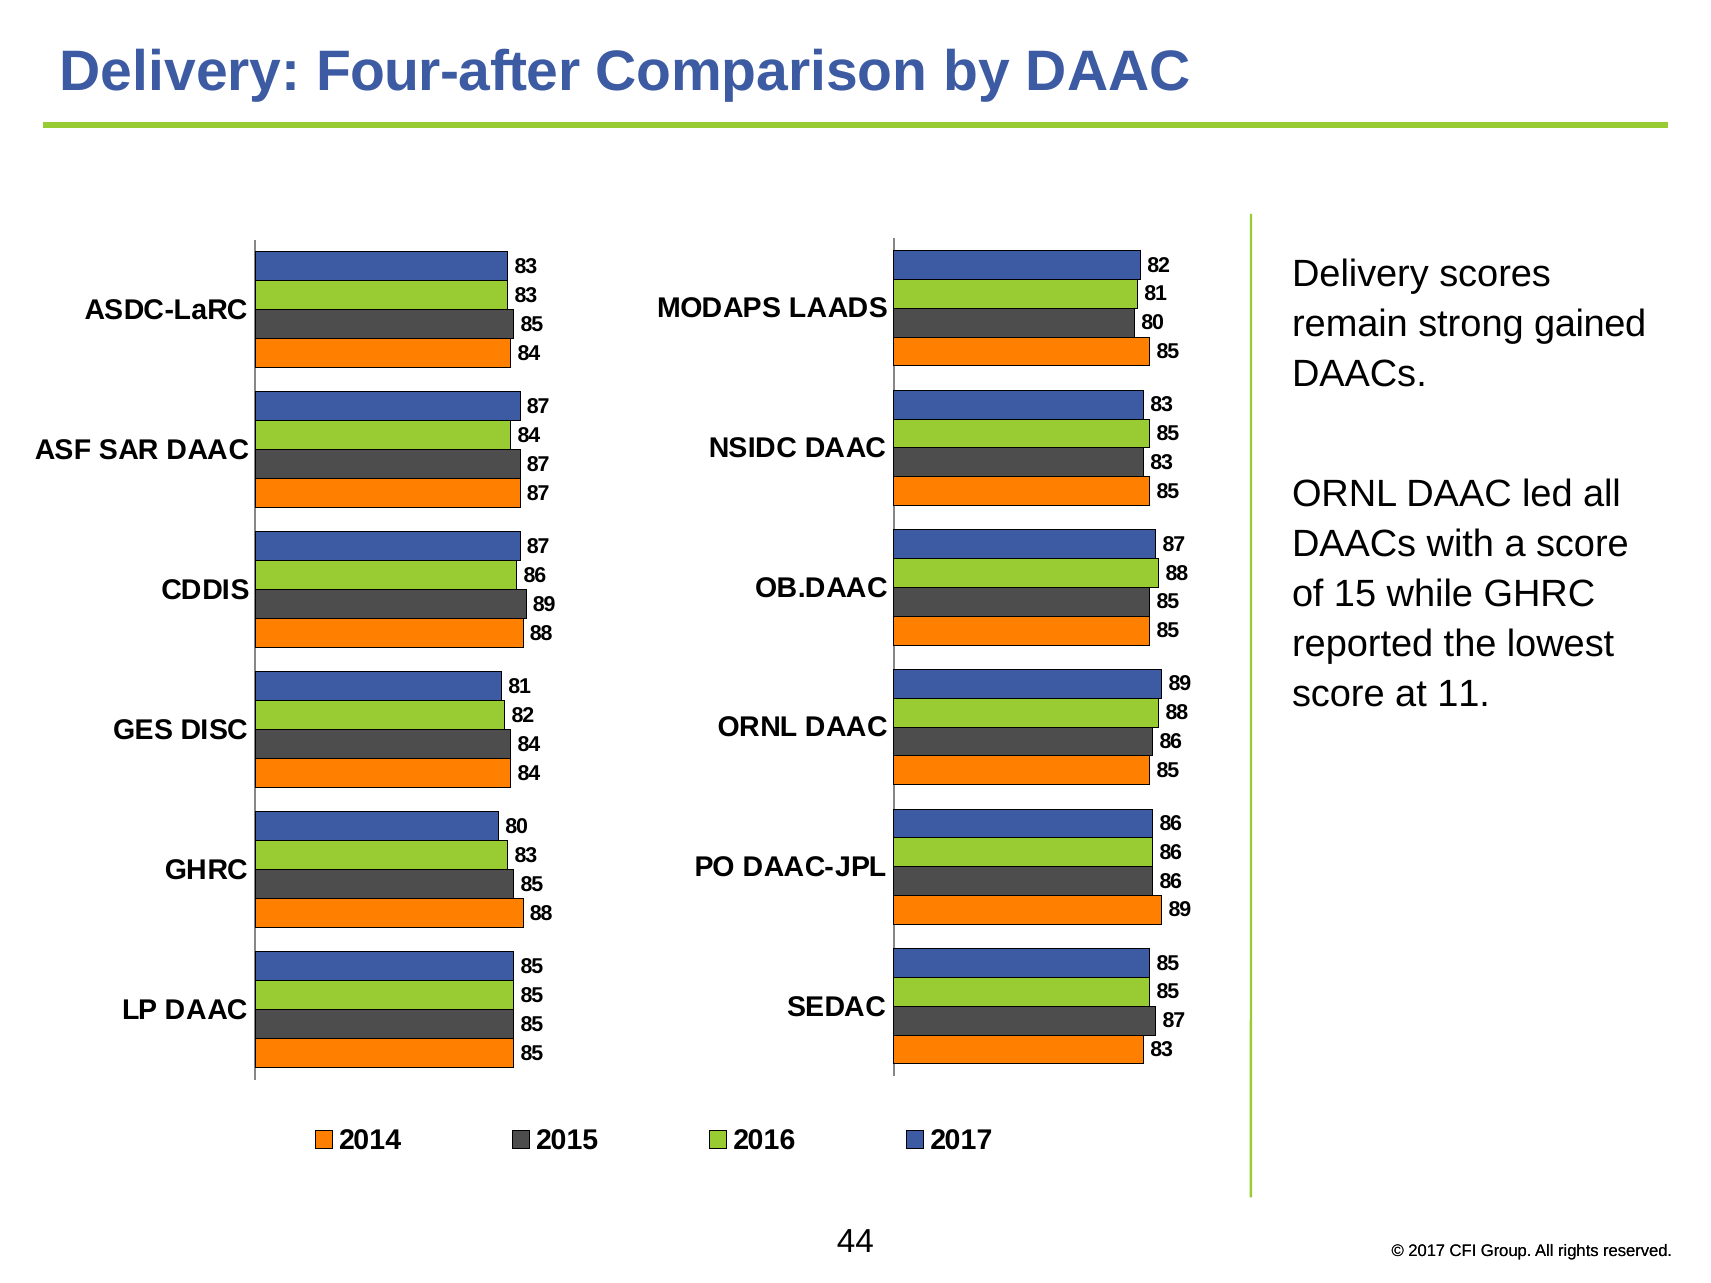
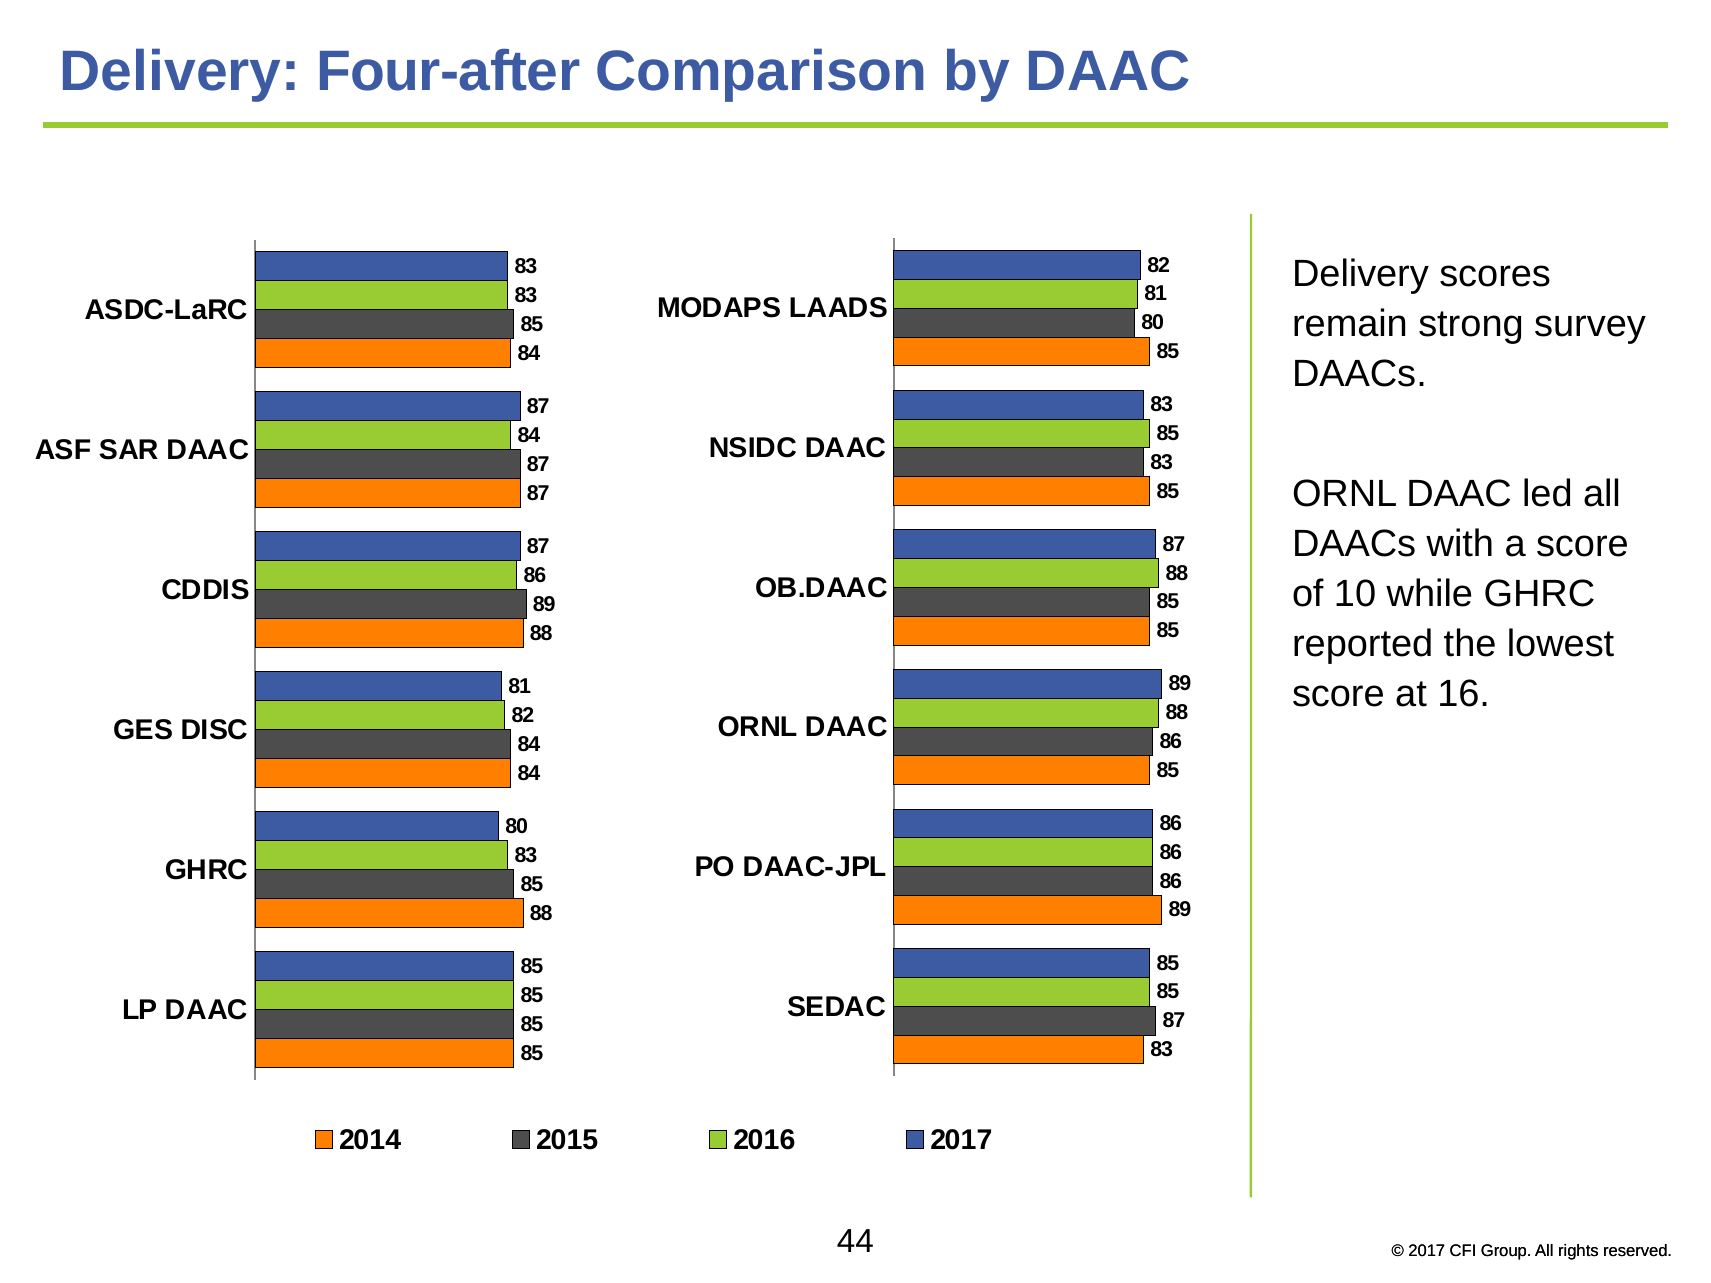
gained: gained -> survey (1590, 324)
15: 15 -> 10 (1355, 594)
11: 11 -> 16 (1464, 694)
